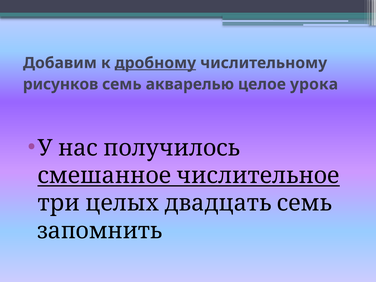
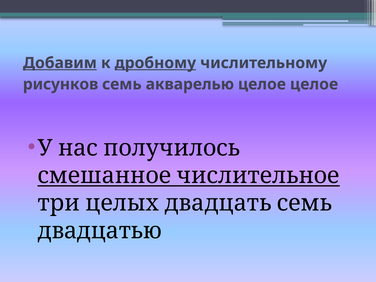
Добавим underline: none -> present (60, 63)
целое урока: урока -> целое (314, 84)
запомнить: запомнить -> двадцатью (100, 231)
